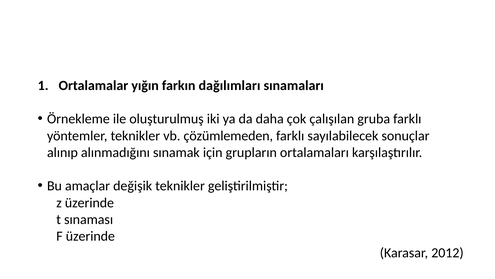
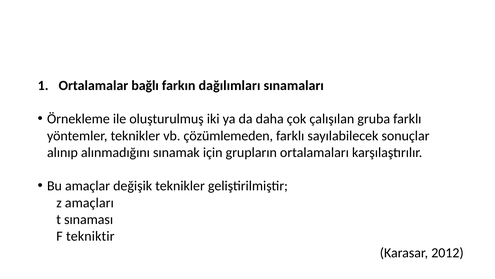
yığın: yığın -> bağlı (145, 85)
z üzerinde: üzerinde -> amaçları (89, 202)
F üzerinde: üzerinde -> tekniktir (90, 236)
